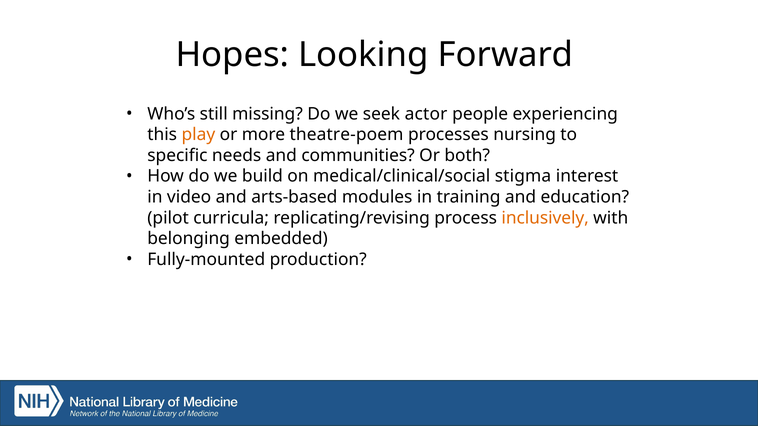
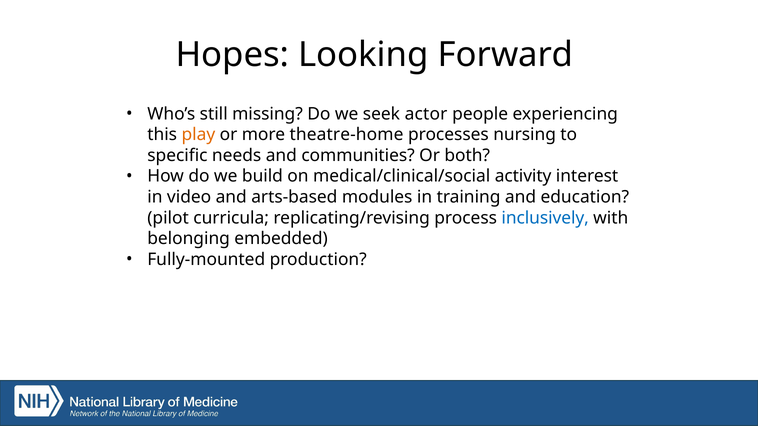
theatre-poem: theatre-poem -> theatre-home (347, 135)
stigma: stigma -> activity (523, 176)
inclusively colour: orange -> blue (545, 218)
